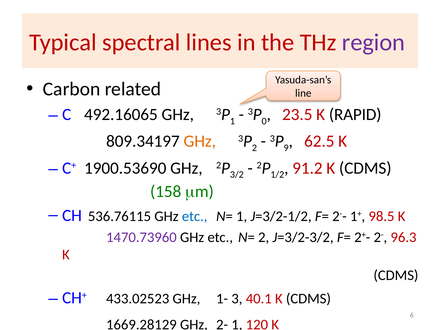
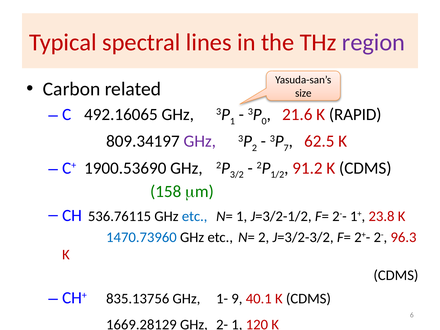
line: line -> size (303, 93)
23.5: 23.5 -> 21.6 (297, 114)
GHz colour: orange -> purple (200, 141)
9: 9 -> 7 (286, 148)
98.5: 98.5 -> 23.8 (382, 216)
1470.73960 colour: purple -> blue (141, 237)
433.02523: 433.02523 -> 835.13756 (138, 299)
3: 3 -> 9 (237, 299)
